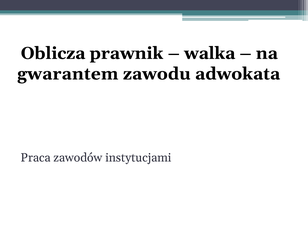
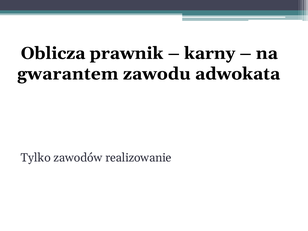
walka: walka -> karny (210, 53)
Praca: Praca -> Tylko (36, 158)
instytucjami: instytucjami -> realizowanie (138, 158)
